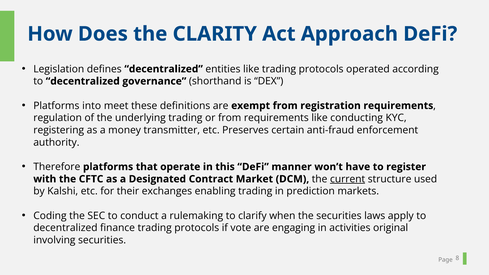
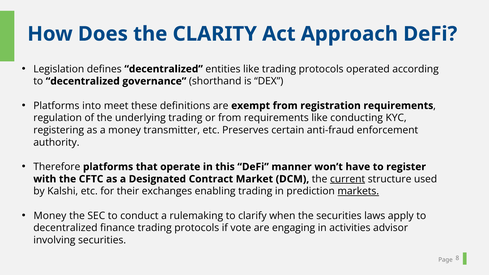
markets underline: none -> present (358, 191)
Coding: Coding -> Money (50, 216)
original: original -> advisor (391, 228)
